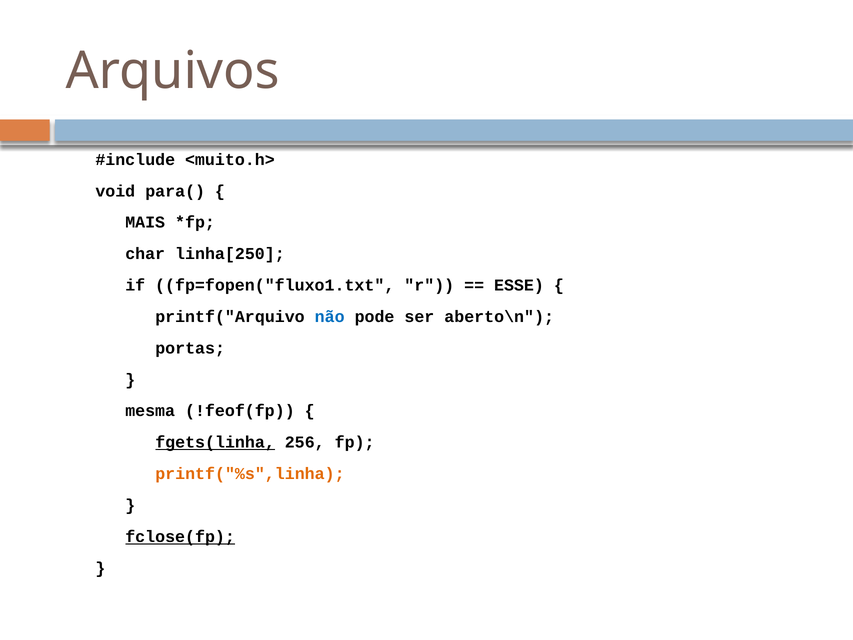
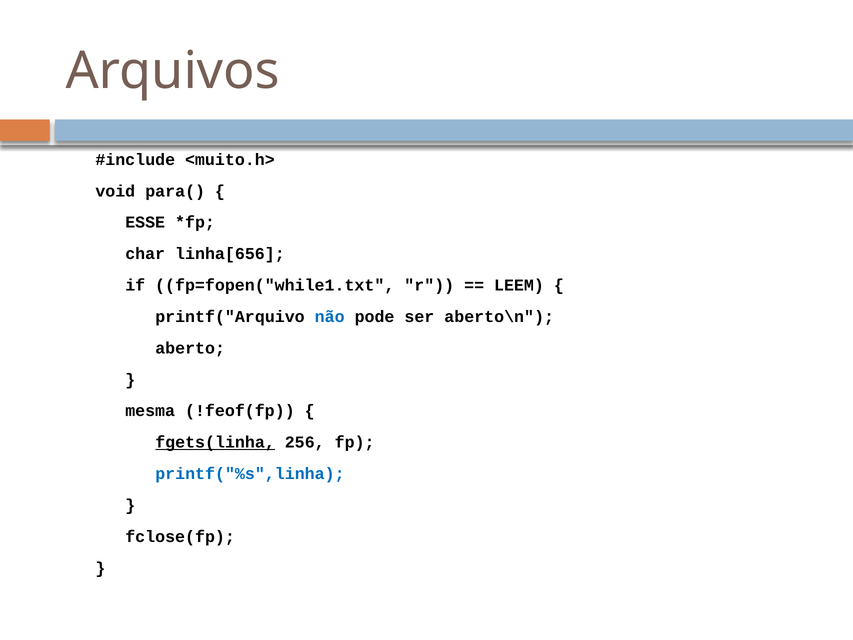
MAIS: MAIS -> ESSE (145, 222)
linha[250: linha[250 -> linha[656 (230, 254)
fp=fopen("fluxo1.txt: fp=fopen("fluxo1.txt -> fp=fopen("while1.txt (275, 285)
ESSE: ESSE -> LEEM (519, 285)
portas: portas -> aberto (190, 348)
printf("%s",linha colour: orange -> blue (250, 474)
fclose(fp underline: present -> none (180, 536)
